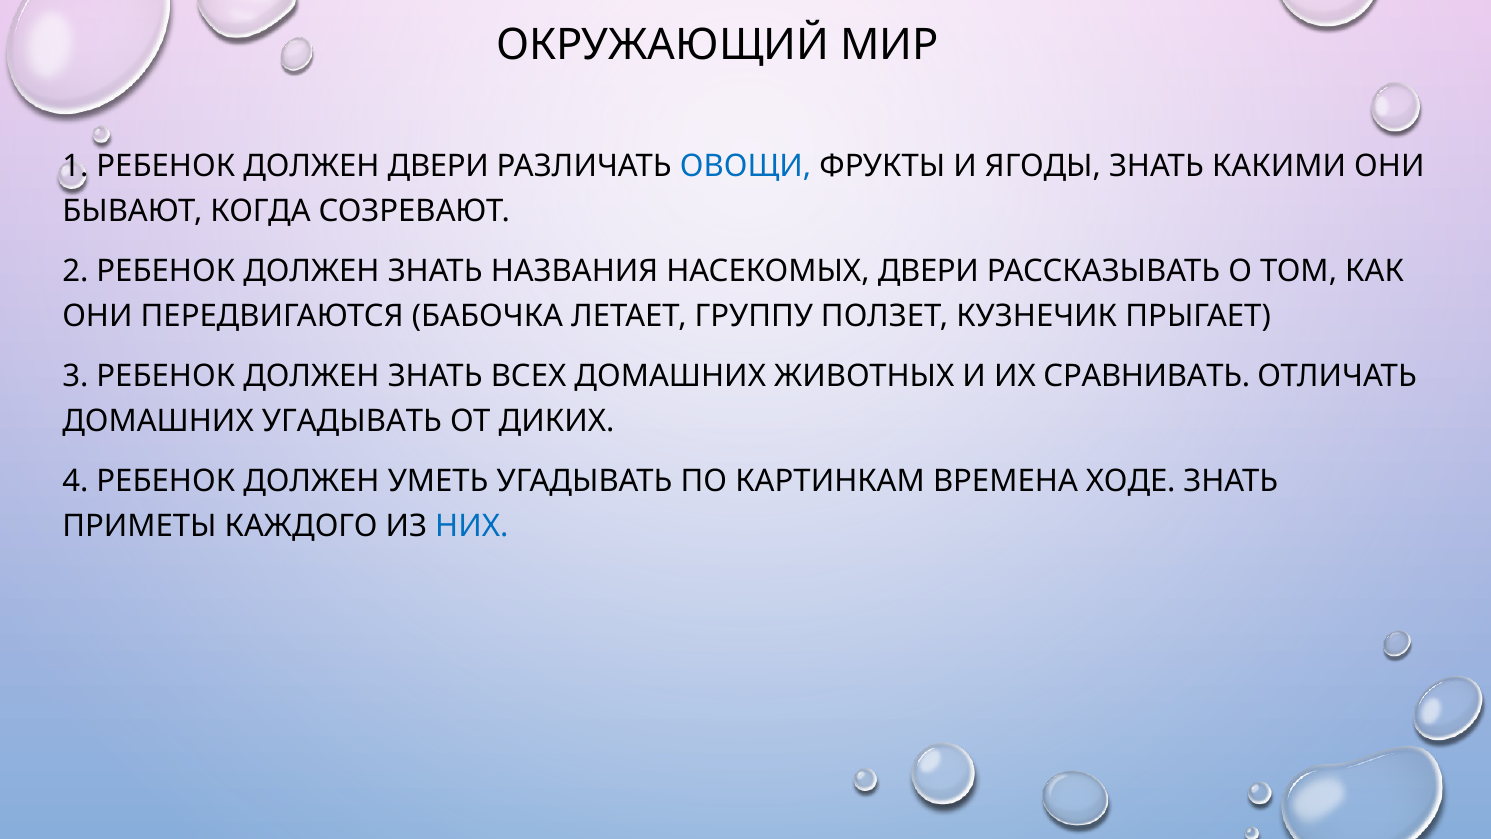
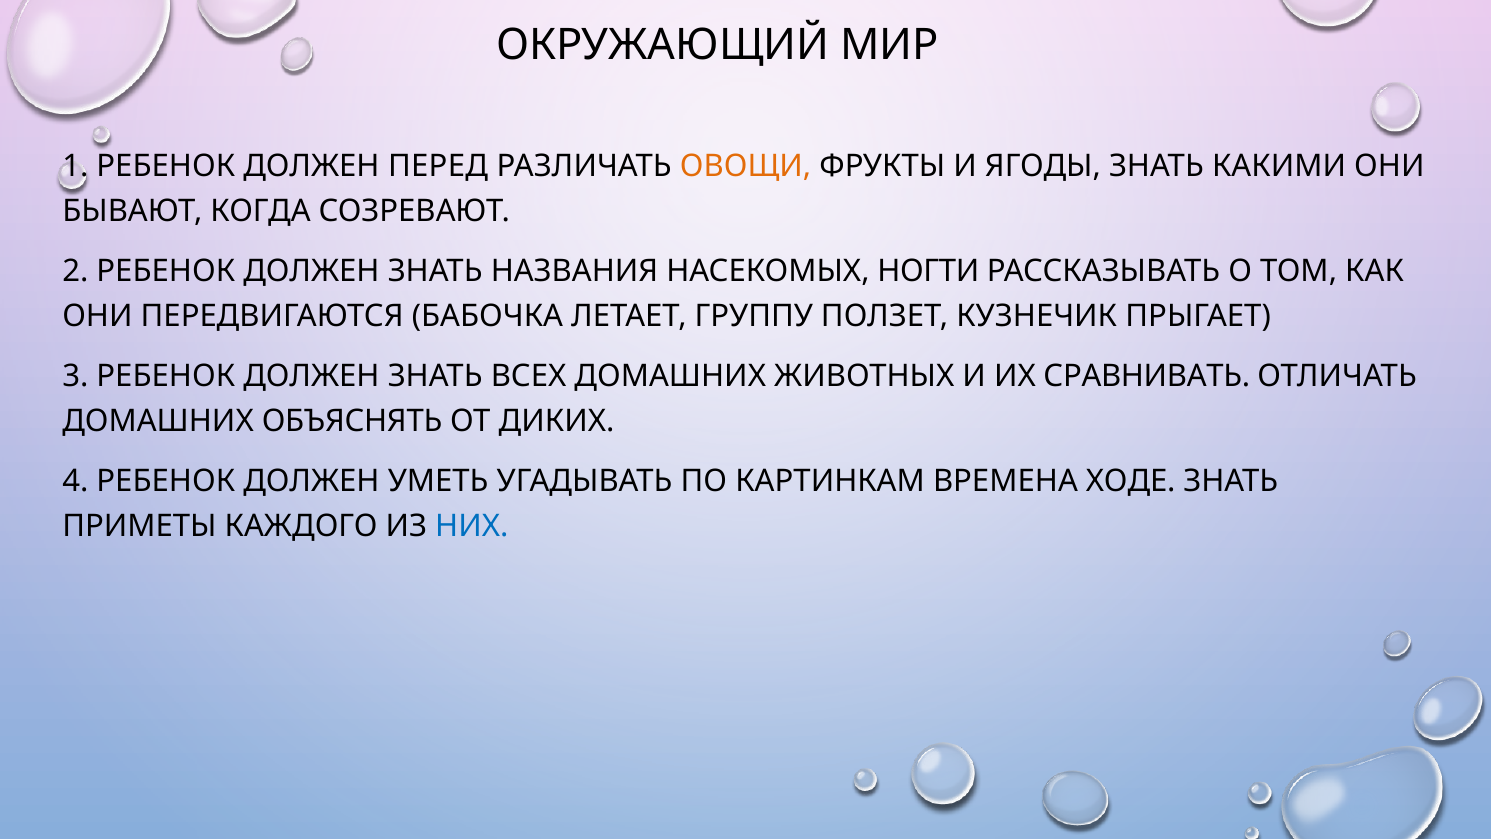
ДОЛЖЕН ДВЕРИ: ДВЕРИ -> ПЕРЕД (438, 166)
ОВОЩИ colour: blue -> orange (746, 166)
НАСЕКОМЫХ ДВЕРИ: ДВЕРИ -> НОГТИ (928, 271)
ДОМАШНИХ УГАДЫВАТЬ: УГАДЫВАТЬ -> ОБЪЯСНЯТЬ (352, 421)
